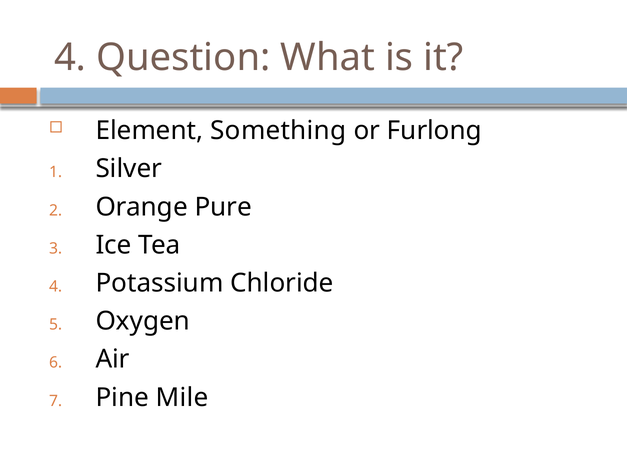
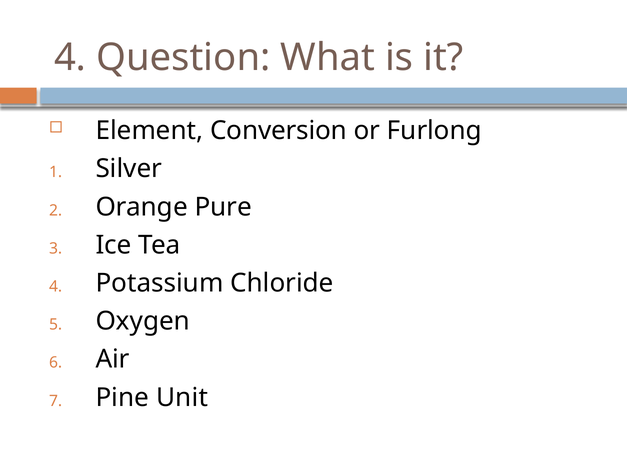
Something: Something -> Conversion (279, 131)
Mile: Mile -> Unit (182, 398)
